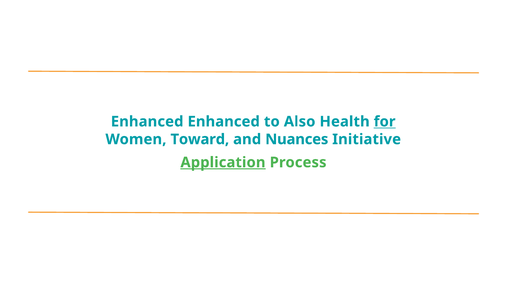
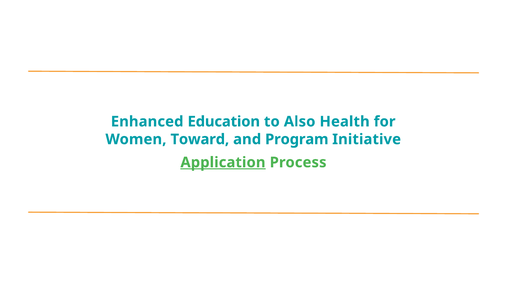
Enhanced Enhanced: Enhanced -> Education (224, 122)
for underline: present -> none (385, 122)
Nuances: Nuances -> Program (297, 139)
